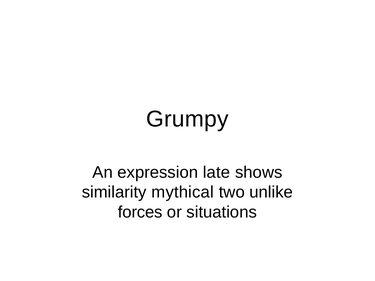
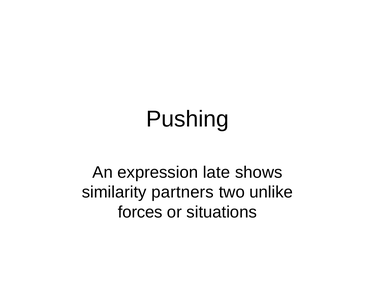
Grumpy: Grumpy -> Pushing (187, 119)
mythical: mythical -> partners (183, 192)
